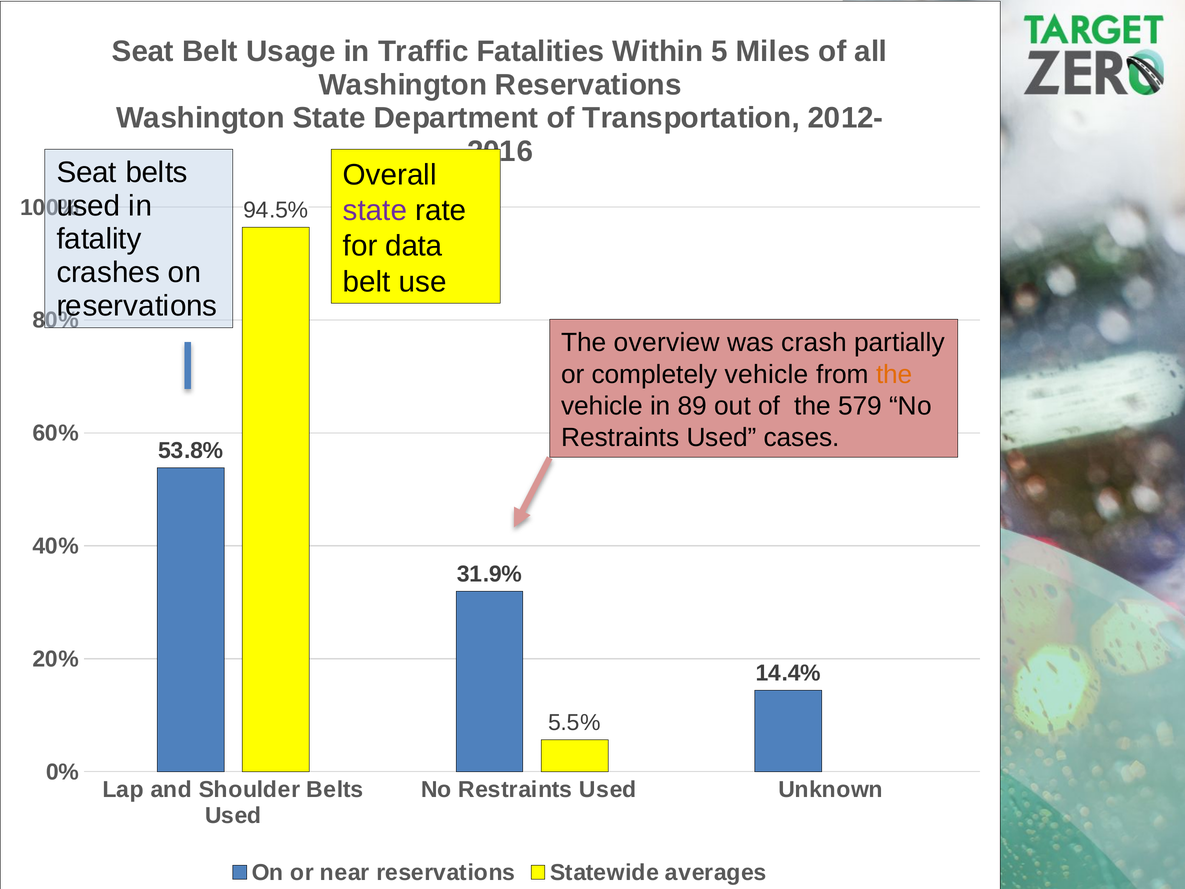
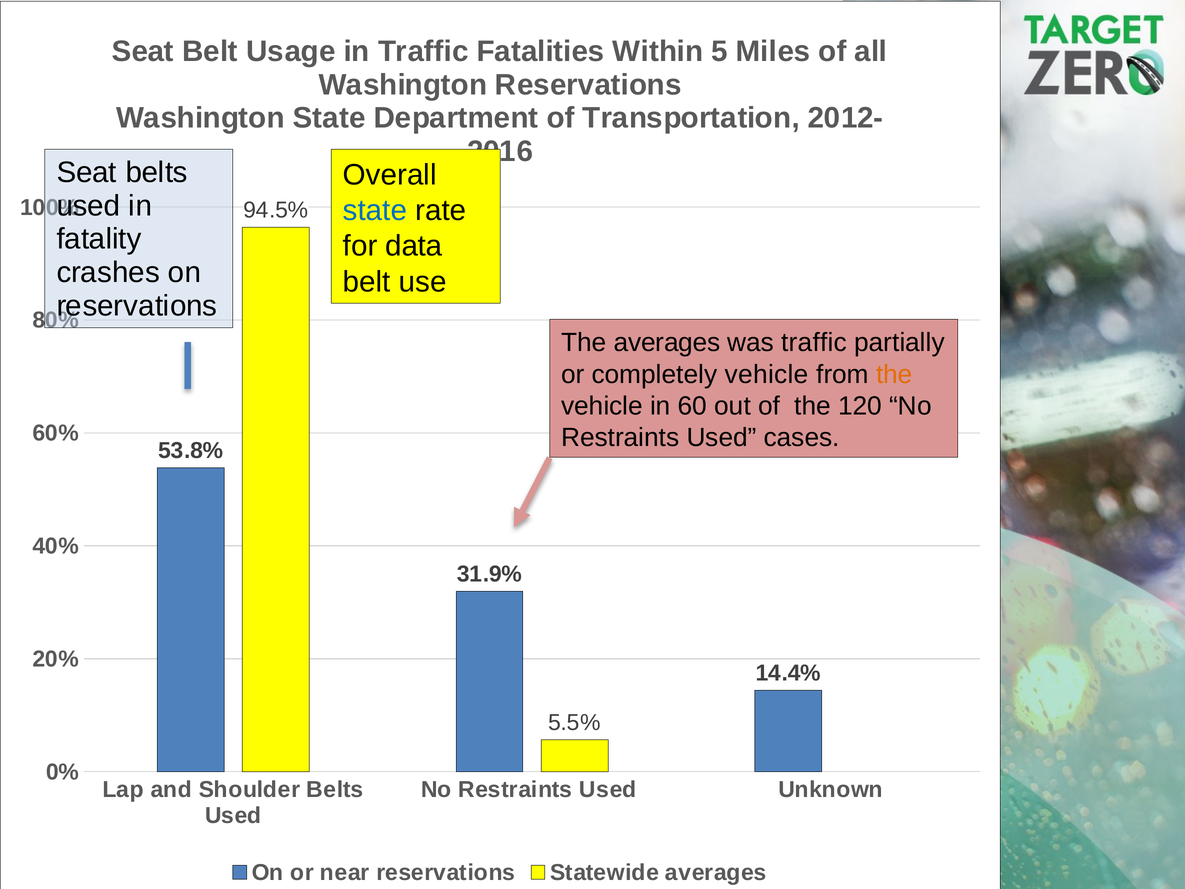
state colour: purple -> blue (375, 211)
The overview: overview -> averages (667, 343)
was crash: crash -> traffic (814, 343)
89: 89 -> 60 (692, 406)
579: 579 -> 120 (860, 406)
